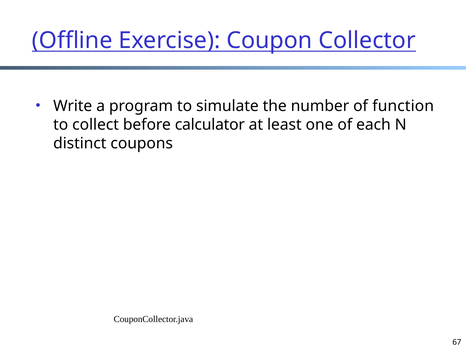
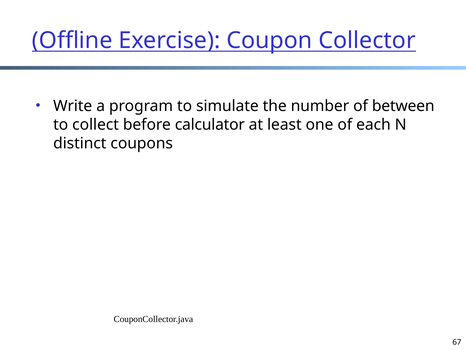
function: function -> between (403, 106)
